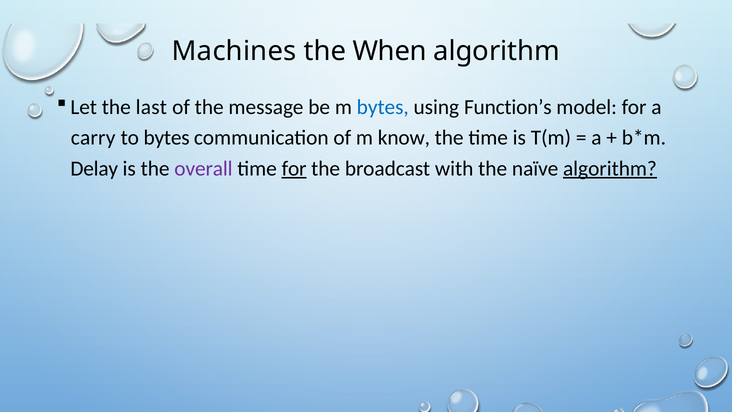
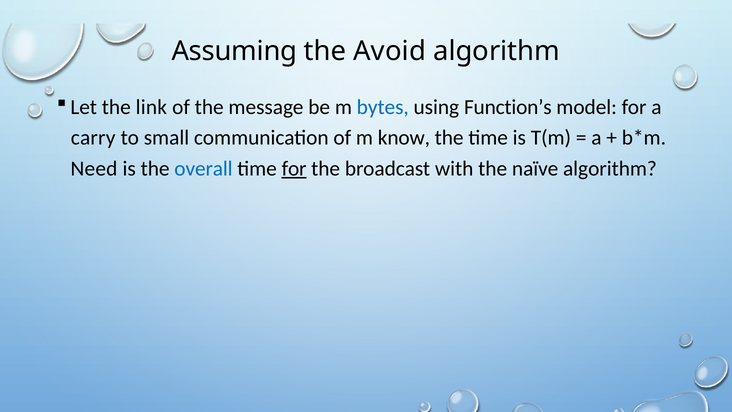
Machines: Machines -> Assuming (234, 51)
When: When -> Avoid (390, 51)
last: last -> link (151, 107)
to bytes: bytes -> small (166, 138)
Delay: Delay -> Need (94, 168)
overall colour: purple -> blue (203, 168)
algorithm underline: present -> none (610, 168)
